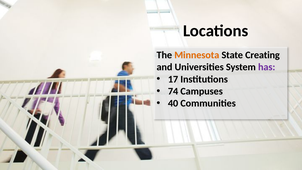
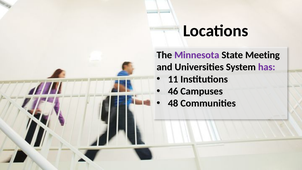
Minnesota colour: orange -> purple (197, 55)
Creating: Creating -> Meeting (262, 55)
17: 17 -> 11 (173, 79)
74: 74 -> 46 (173, 91)
40: 40 -> 48 (173, 103)
